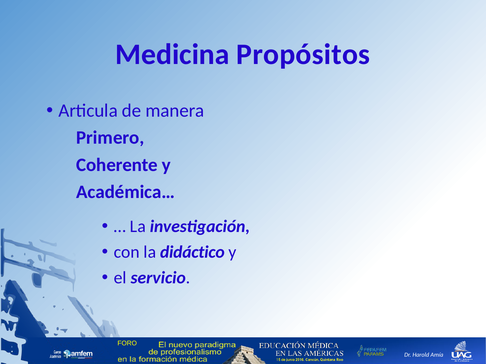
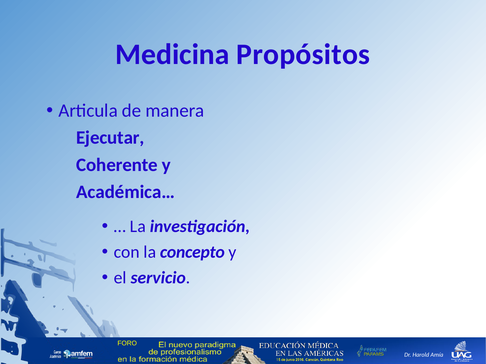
Primero: Primero -> Ejecutar (110, 138)
didáctico: didáctico -> concepto (192, 252)
